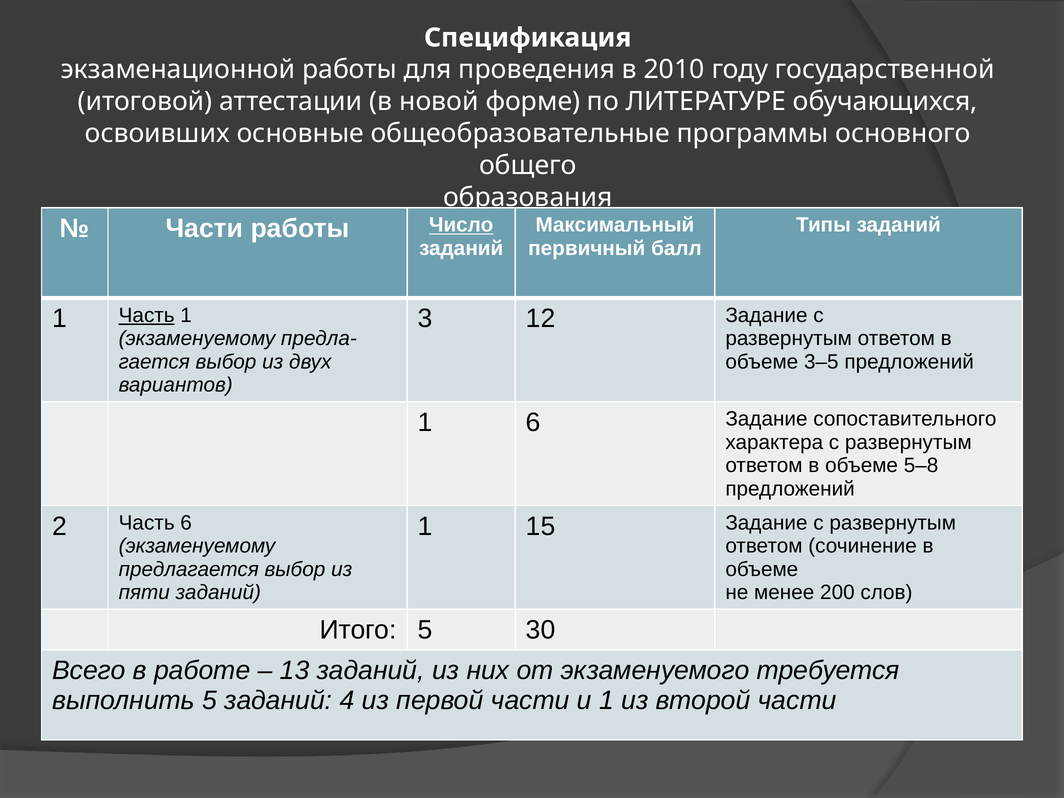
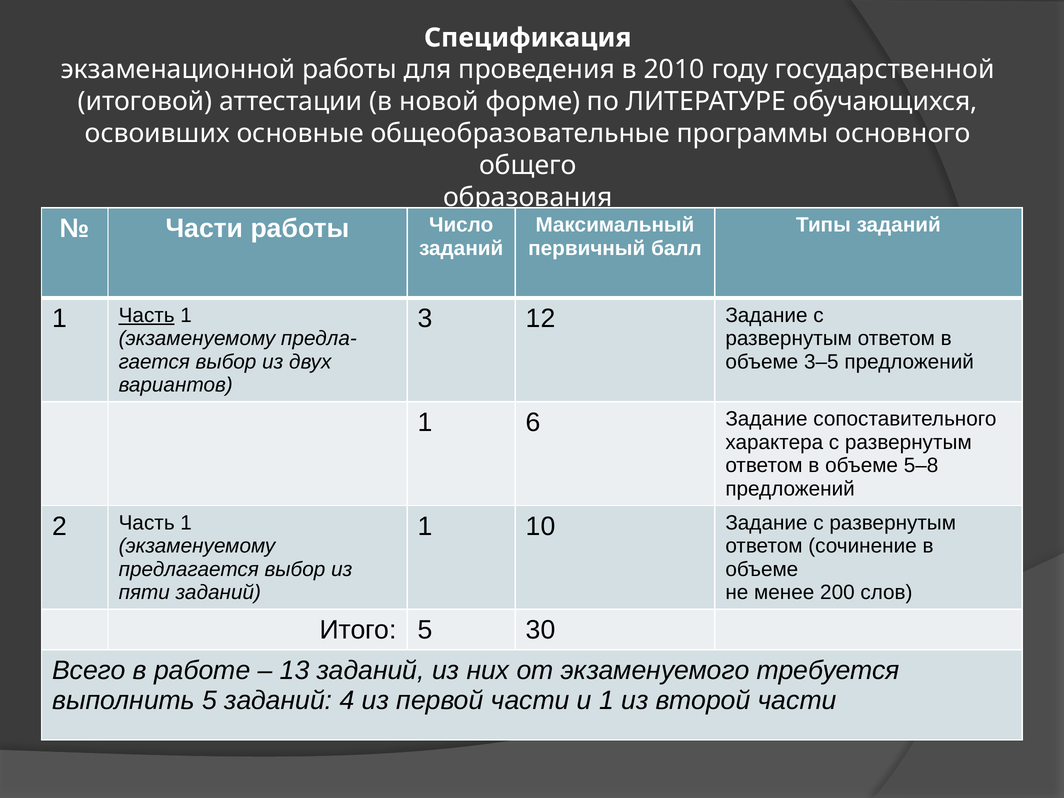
Число underline: present -> none (461, 225)
2 Часть 6: 6 -> 1 (186, 523)
15: 15 -> 10 (541, 526)
